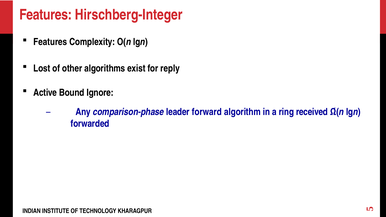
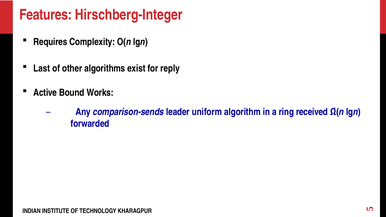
Features: Features -> Requires (50, 42)
Lost: Lost -> Last (42, 69)
Ignore: Ignore -> Works (100, 93)
comparison-phase: comparison-phase -> comparison-sends (128, 112)
forward: forward -> uniform (207, 112)
